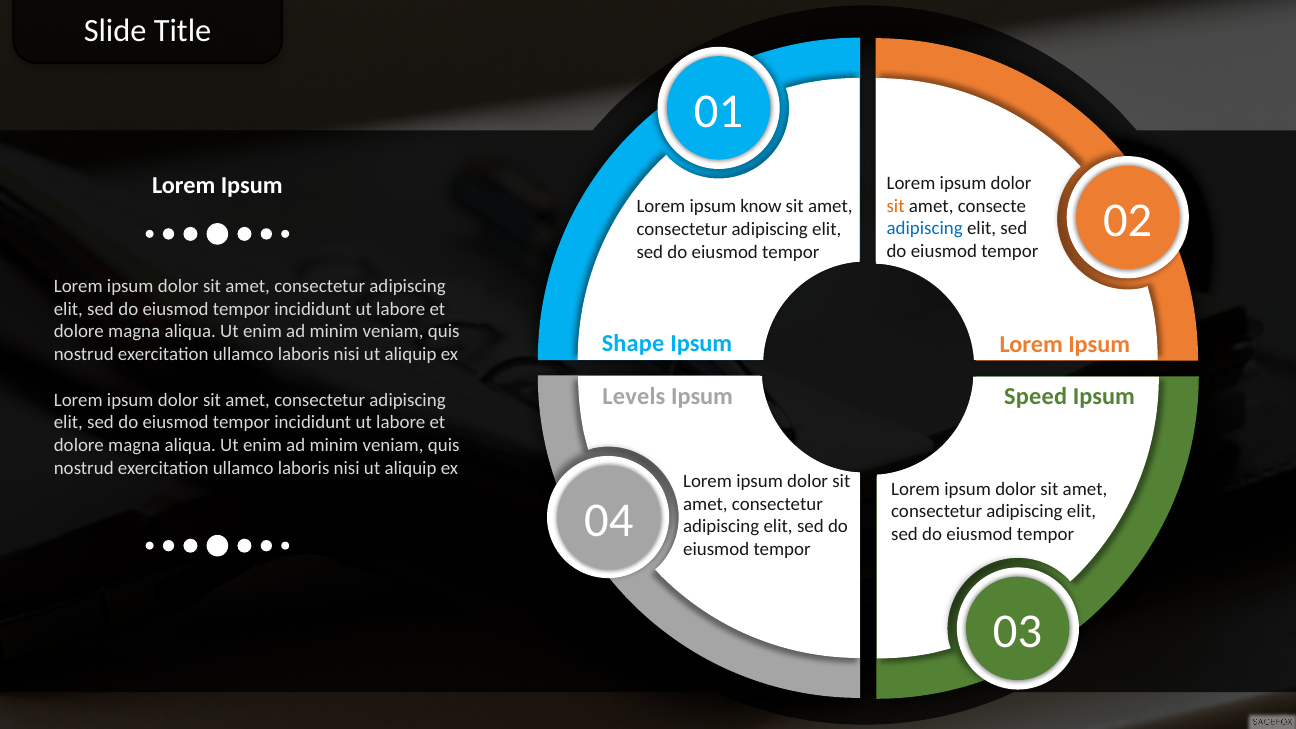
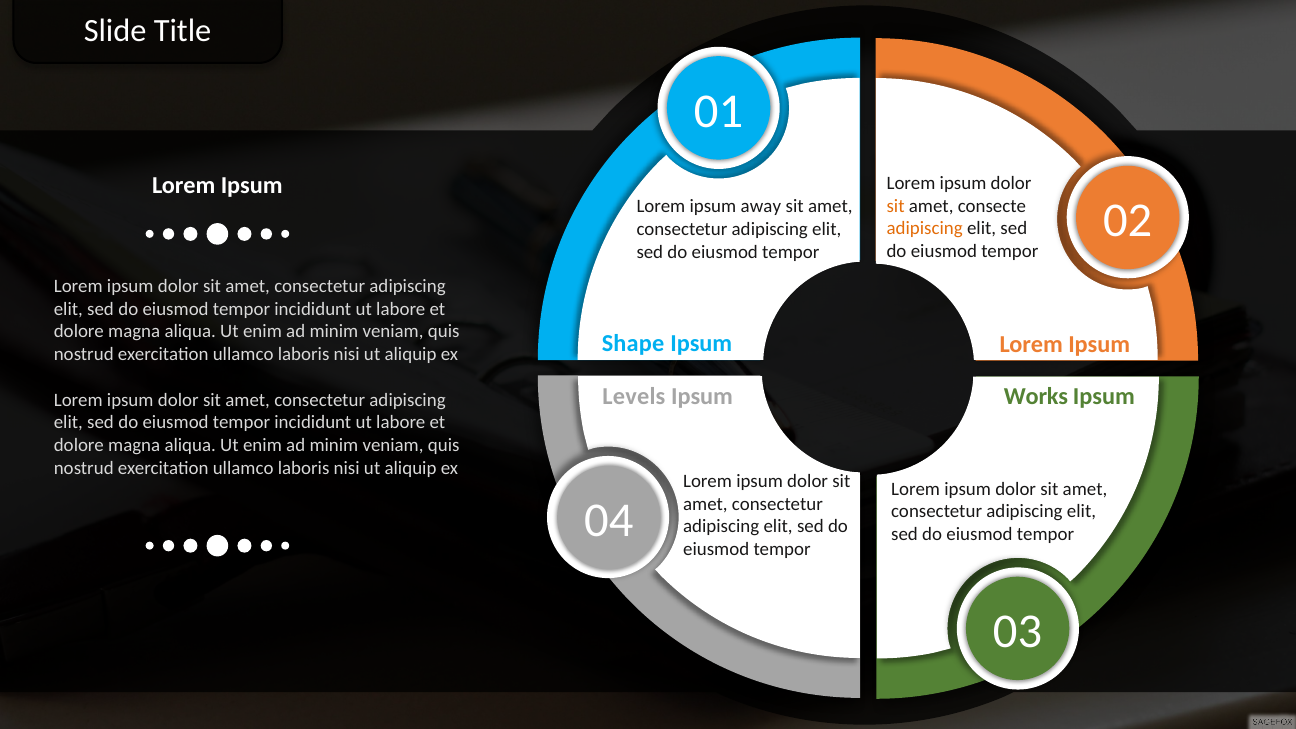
know: know -> away (761, 207)
adipiscing colour: blue -> orange (925, 229)
Speed: Speed -> Works (1036, 396)
